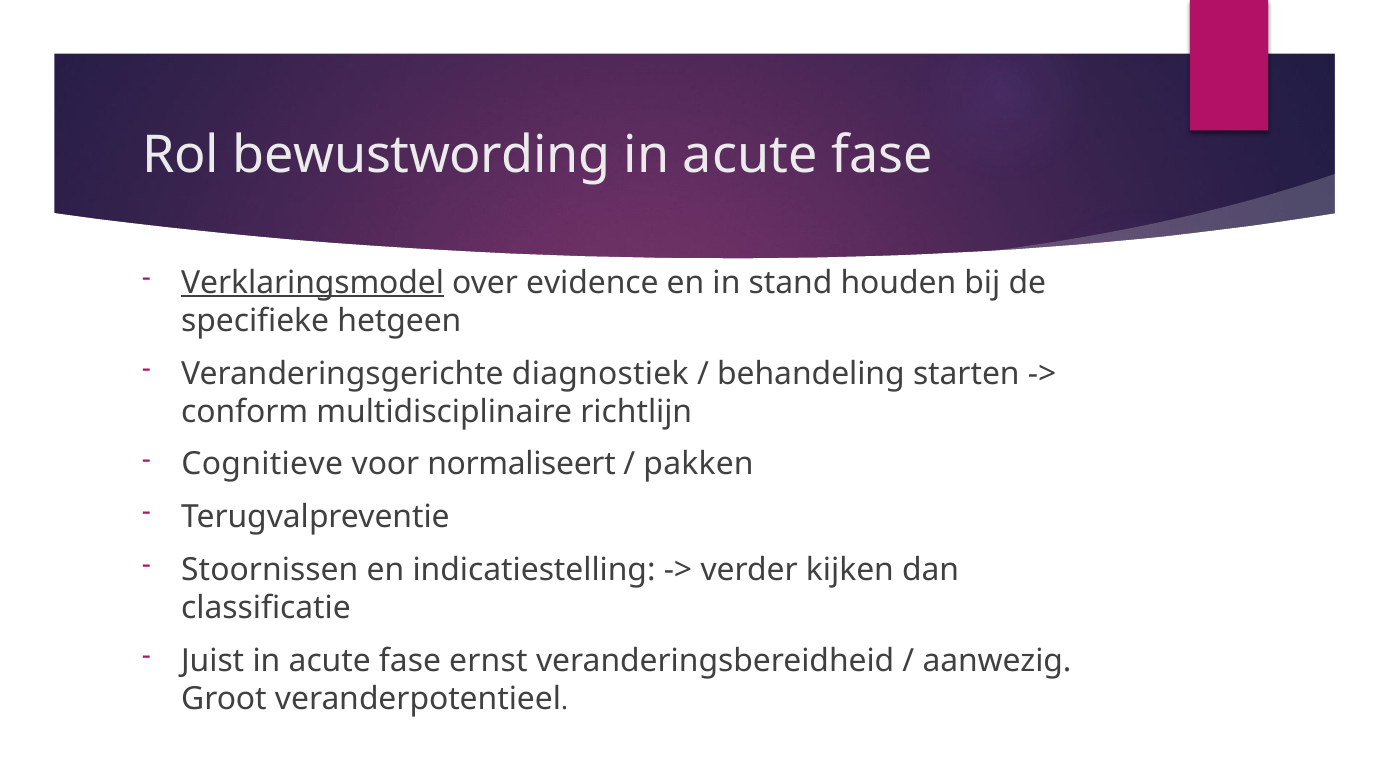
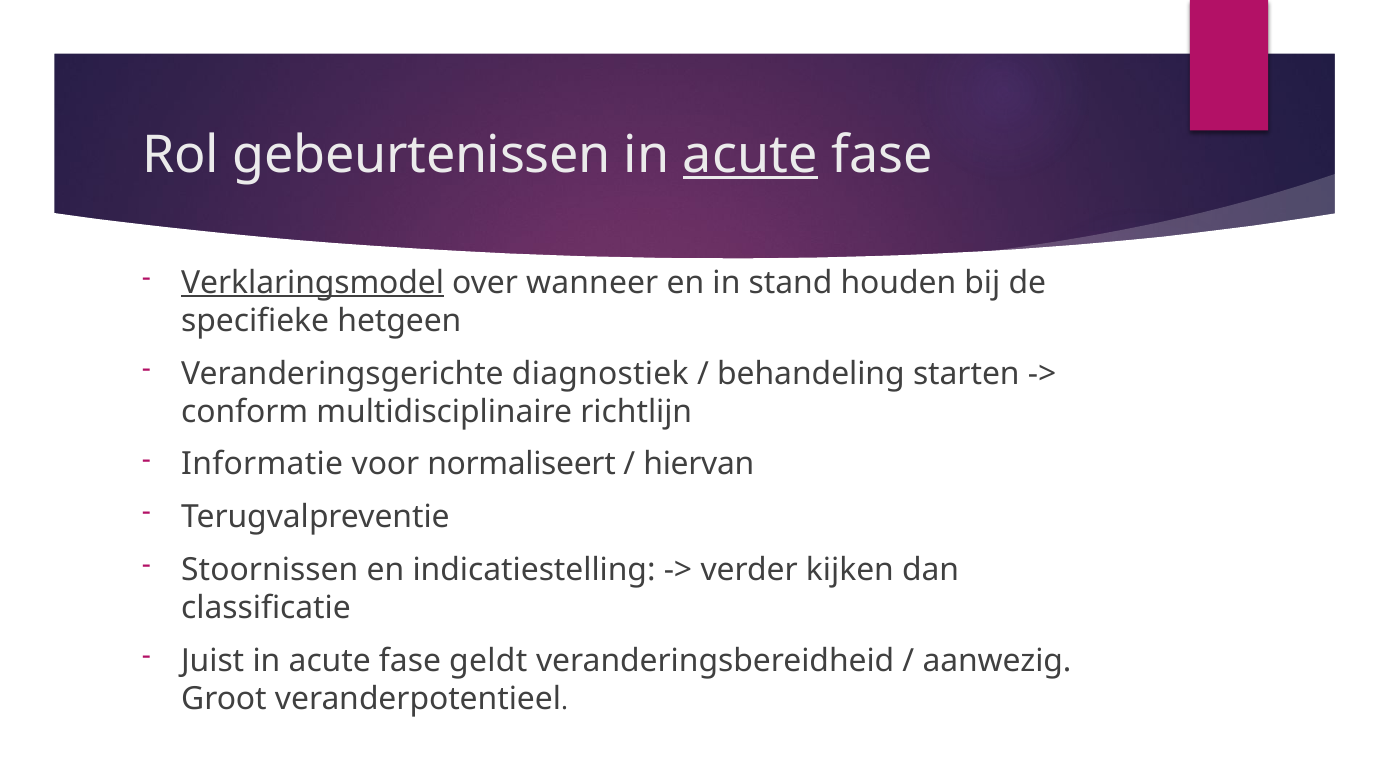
bewustwording: bewustwording -> gebeurtenissen (422, 155)
acute underline: none -> present (750, 155)
evidence: evidence -> wanneer (592, 283)
Cognitieve: Cognitieve -> Informatie (262, 464)
pakken: pakken -> hiervan (699, 464)
ernst: ernst -> geldt (488, 660)
